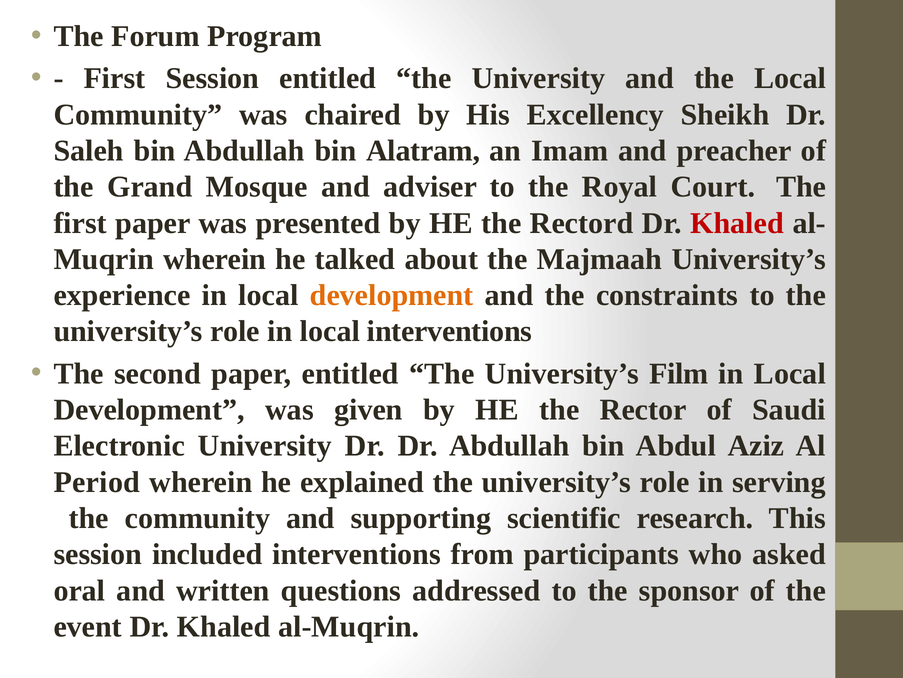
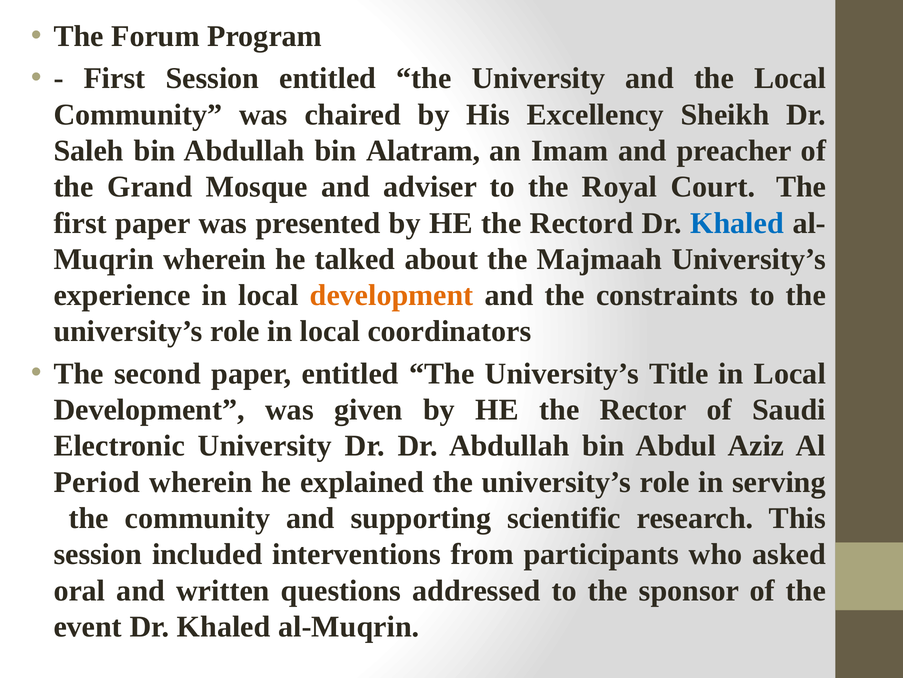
Khaled colour: red -> blue (737, 223)
local interventions: interventions -> coordinators (449, 331)
Film: Film -> Title (679, 373)
